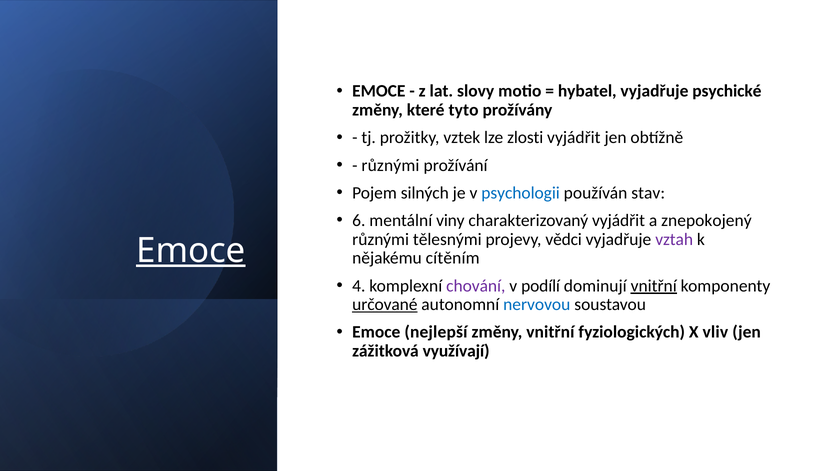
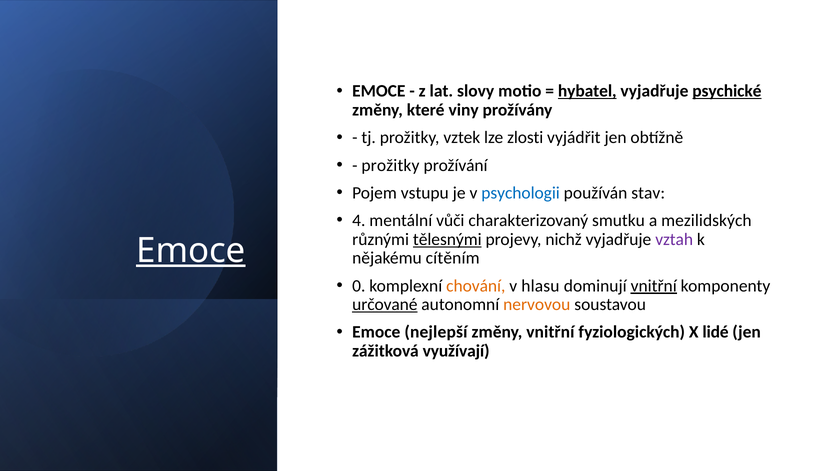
hybatel underline: none -> present (587, 91)
psychické underline: none -> present (727, 91)
tyto: tyto -> viny (464, 110)
různými: různými -> prožitky (390, 165)
silných: silných -> vstupu (425, 193)
6: 6 -> 4 (359, 220)
viny: viny -> vůči (450, 220)
charakterizovaný vyjádřit: vyjádřit -> smutku (618, 220)
znepokojený: znepokojený -> mezilidských (706, 220)
tělesnými underline: none -> present (447, 239)
vědci: vědci -> nichž (564, 239)
4: 4 -> 0 (359, 286)
chování colour: purple -> orange (476, 286)
podílí: podílí -> hlasu (540, 286)
nervovou colour: blue -> orange (537, 305)
vliv: vliv -> lidé (716, 332)
